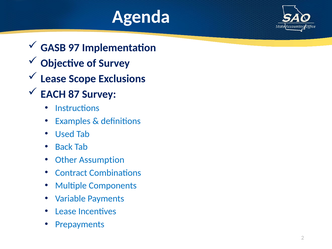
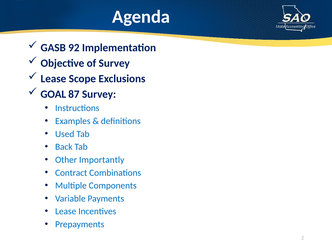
97: 97 -> 92 (74, 48)
EACH: EACH -> GOAL (53, 94)
Assumption: Assumption -> Importantly (102, 160)
